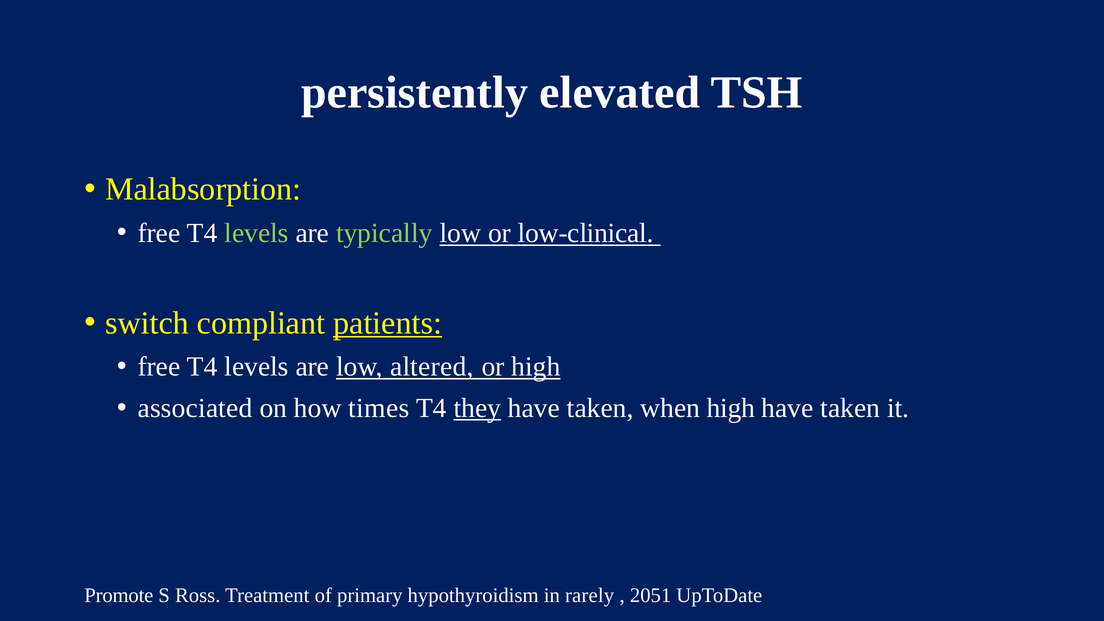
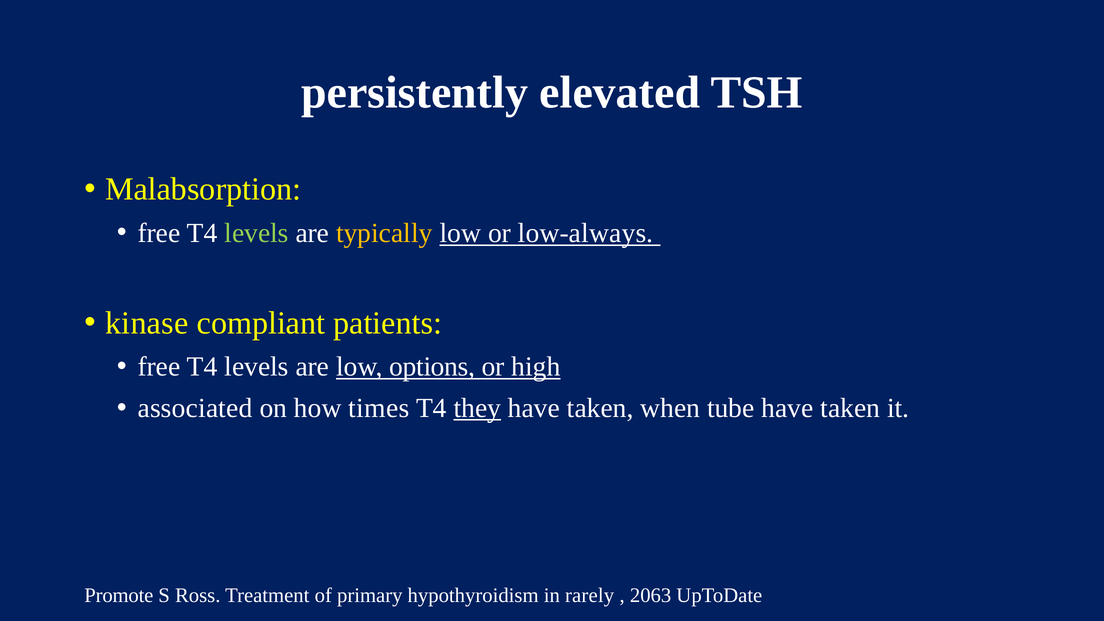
typically colour: light green -> yellow (384, 233)
low-clinical: low-clinical -> low-always (586, 233)
switch: switch -> kinase (147, 323)
patients underline: present -> none (388, 323)
altered: altered -> options (432, 367)
when high: high -> tube (731, 408)
2051: 2051 -> 2063 (651, 595)
